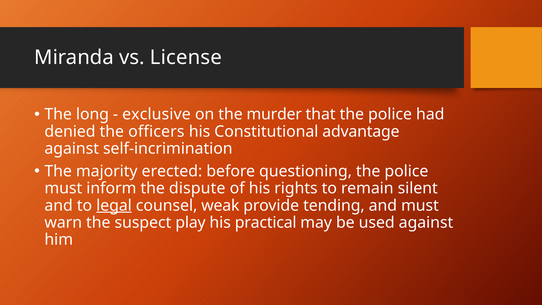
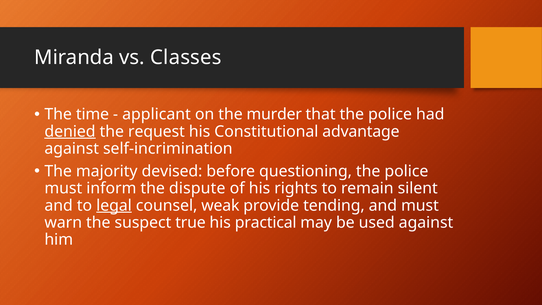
License: License -> Classes (186, 57)
long: long -> time (93, 114)
exclusive: exclusive -> applicant (157, 114)
denied underline: none -> present (70, 131)
officers: officers -> request (156, 131)
erected: erected -> devised (172, 171)
play: play -> true (191, 222)
